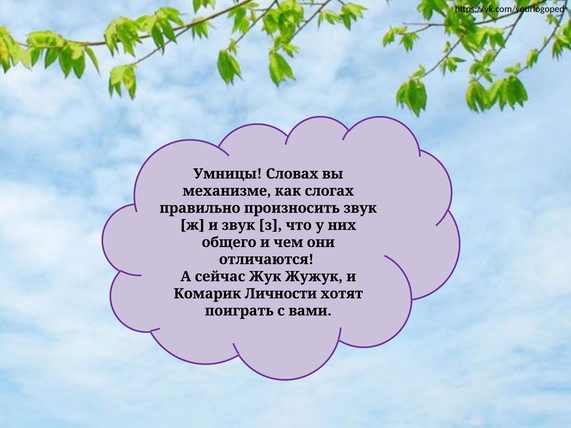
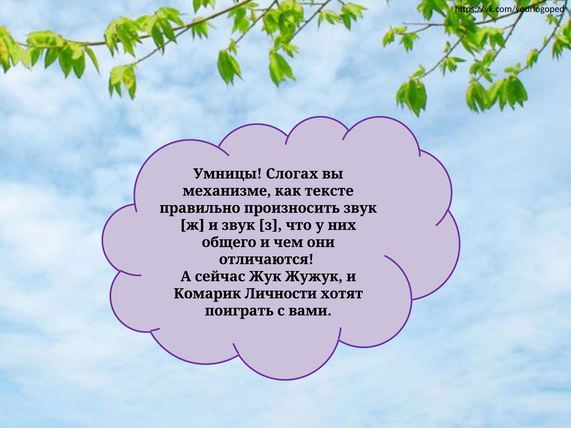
Словах: Словах -> Слогах (292, 174)
слогах: слогах -> тексте (329, 191)
